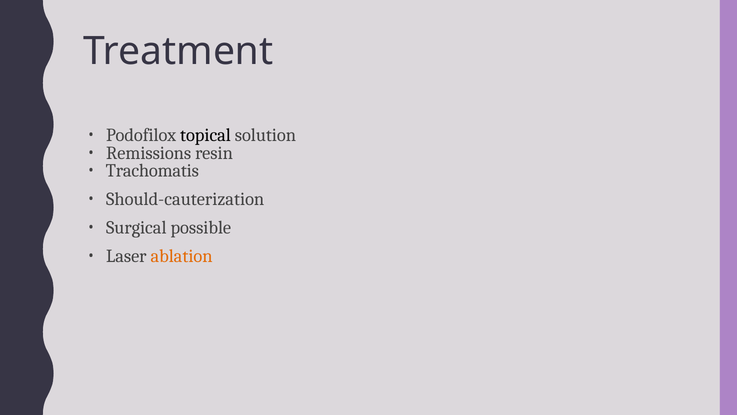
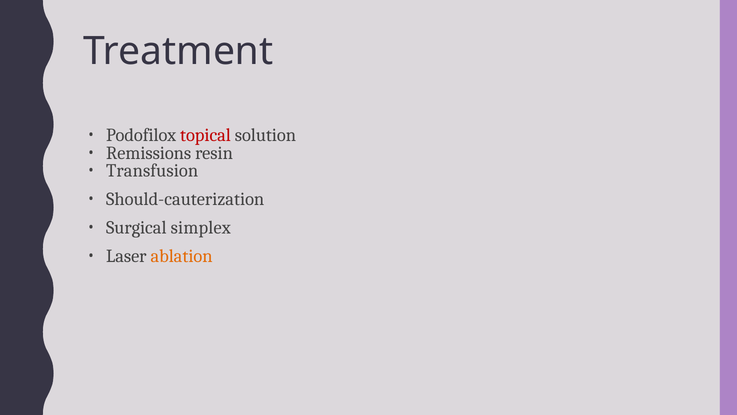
topical colour: black -> red (205, 135)
Trachomatis: Trachomatis -> Transfusion (152, 171)
possible: possible -> simplex (201, 227)
